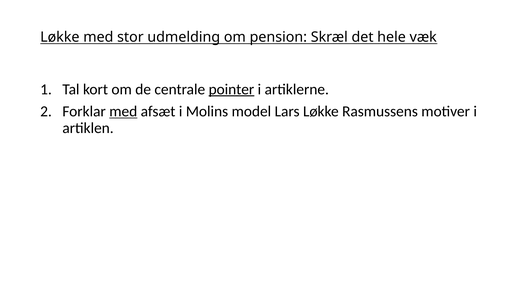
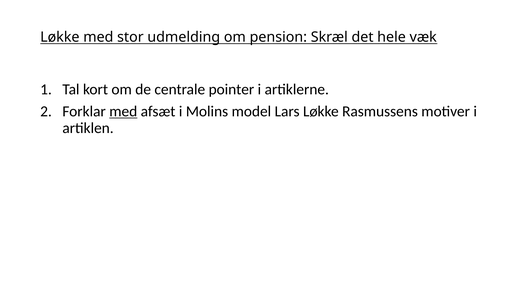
pointer underline: present -> none (231, 89)
